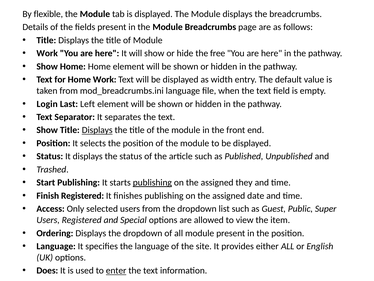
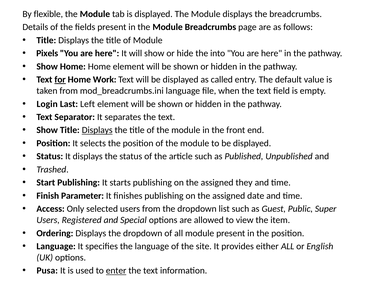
Work: Work -> Pixels (47, 53)
free: free -> into (218, 53)
for underline: none -> present (60, 79)
width: width -> called (222, 79)
publishing underline: present -> none (152, 182)
Finish Registered: Registered -> Parameter (83, 195)
Does: Does -> Pusa (47, 270)
